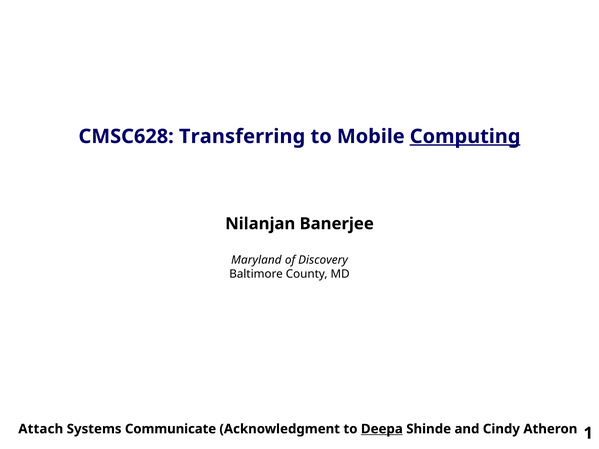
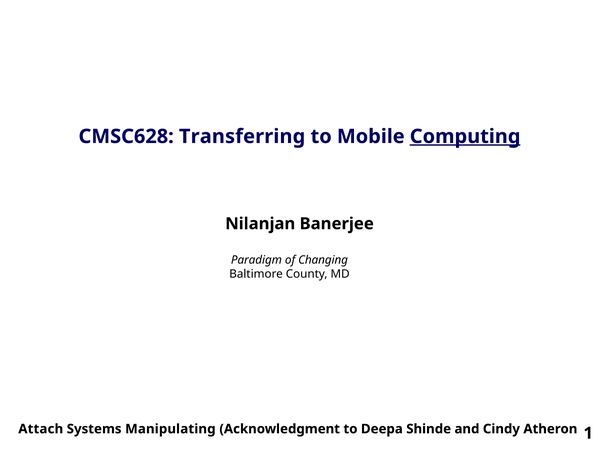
Maryland: Maryland -> Paradigm (256, 260)
Discovery: Discovery -> Changing (323, 260)
Communicate: Communicate -> Manipulating (170, 429)
Deepa underline: present -> none (382, 429)
